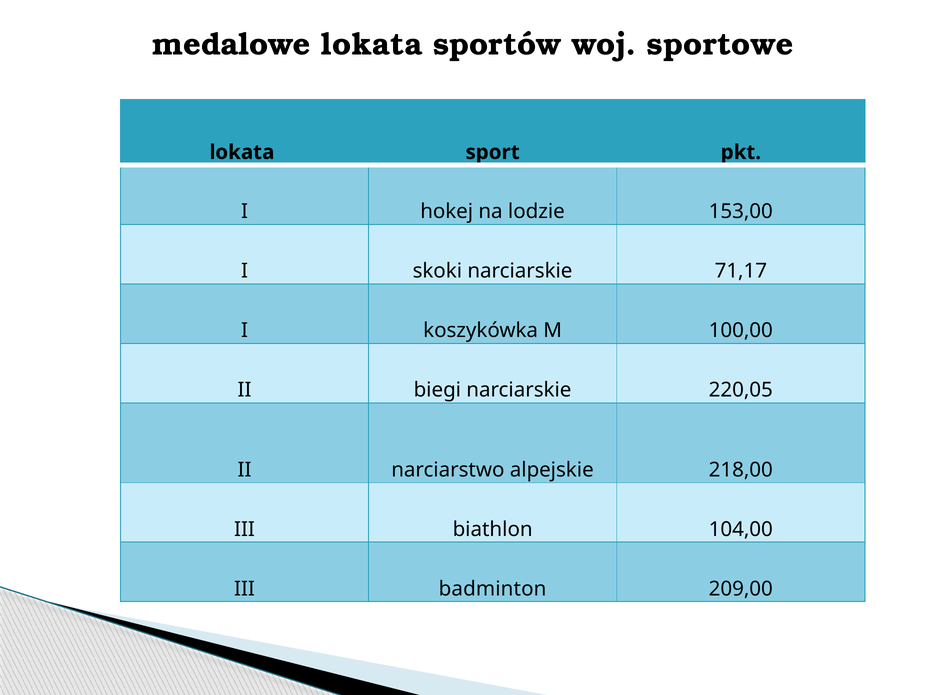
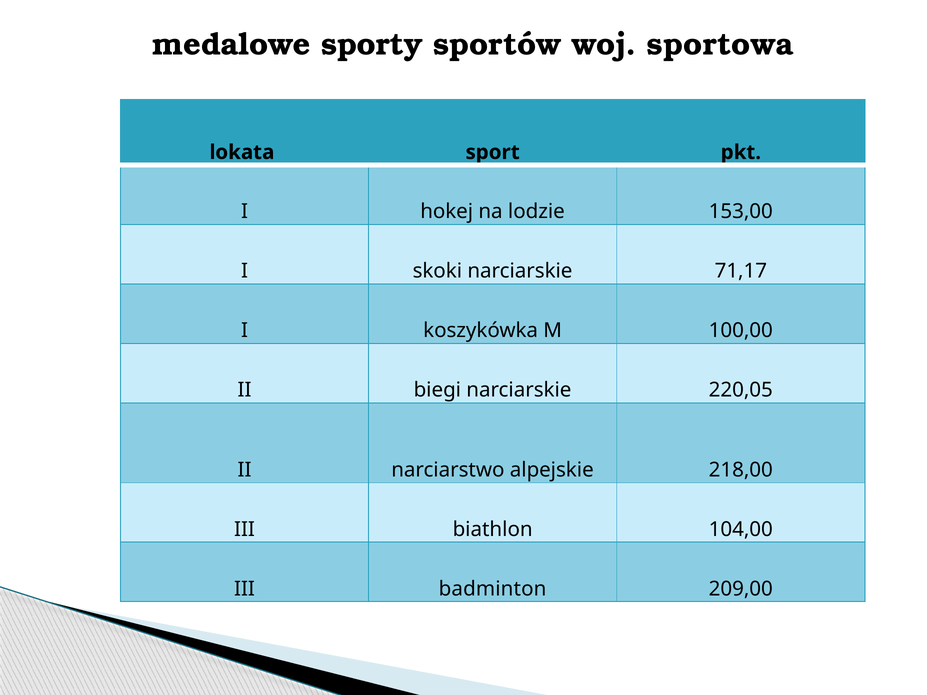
medalowe lokata: lokata -> sporty (372, 44)
sportowe: sportowe -> sportowa (720, 44)
